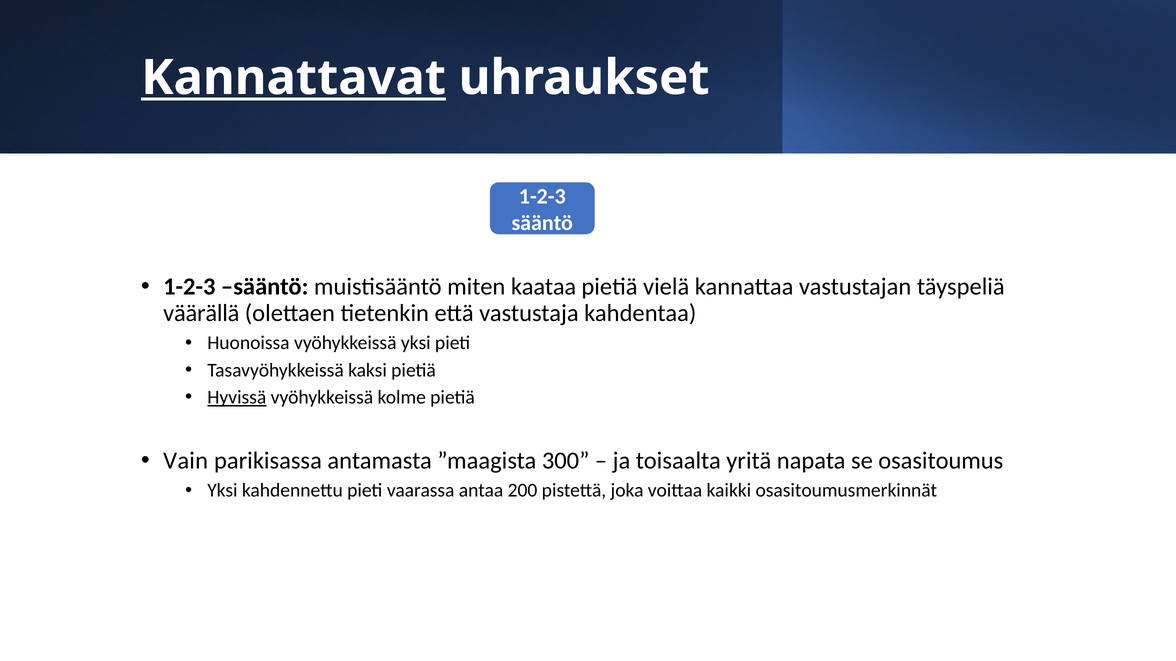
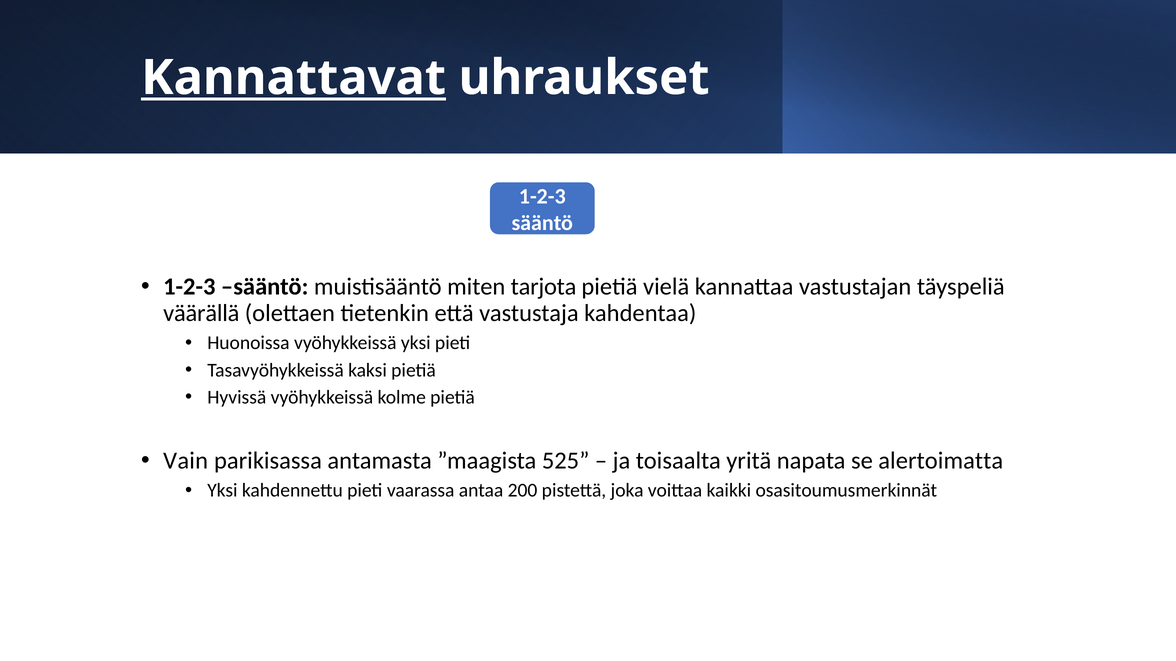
kaataa: kaataa -> tarjota (544, 287)
Hyvissä underline: present -> none (237, 398)
300: 300 -> 525 (566, 461)
osasitoumus: osasitoumus -> alertoimatta (941, 461)
